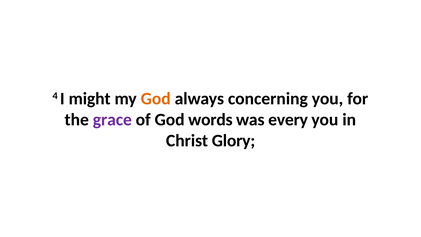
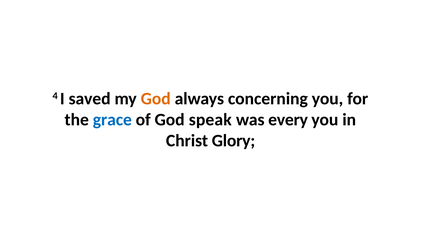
might: might -> saved (90, 99)
grace colour: purple -> blue (112, 120)
words: words -> speak (210, 120)
